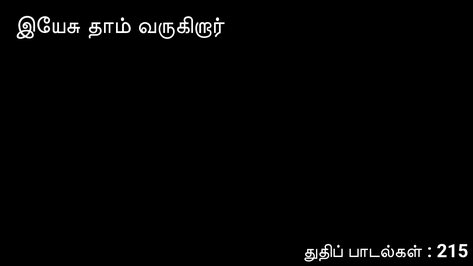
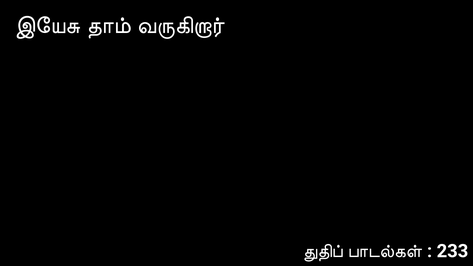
215: 215 -> 233 (452, 251)
